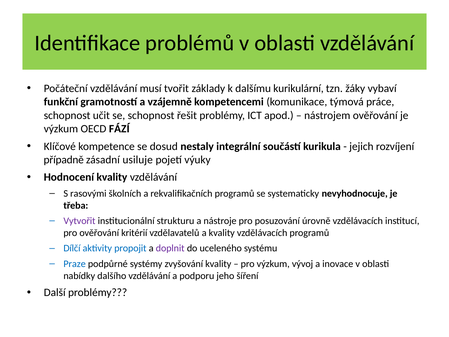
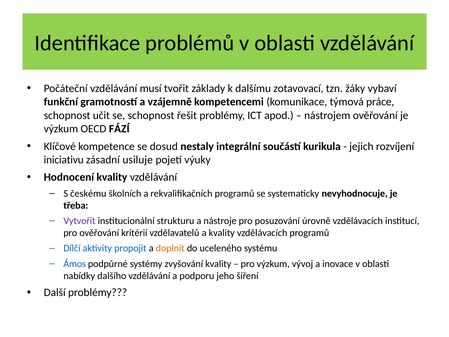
kurikulární: kurikulární -> zotavovací (298, 88)
případně: případně -> iniciativu (64, 160)
rasovými: rasovými -> českému (88, 193)
doplnit colour: purple -> orange (170, 248)
Praze: Praze -> Ámos (75, 264)
